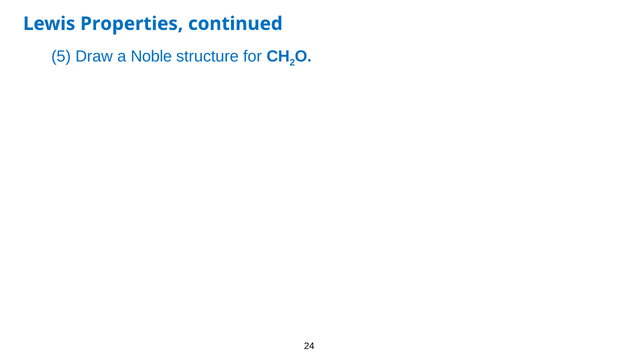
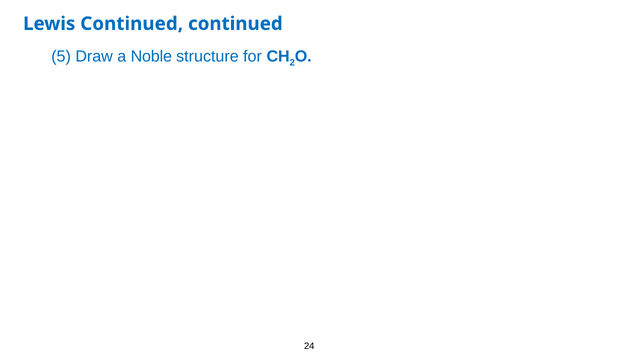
Lewis Properties: Properties -> Continued (132, 24)
